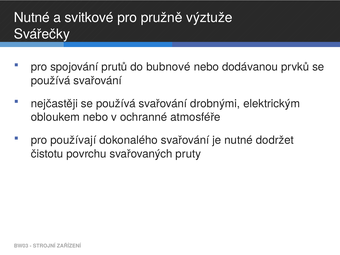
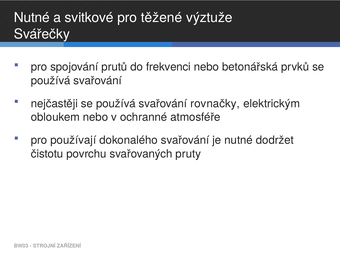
pružně: pružně -> těžené (162, 18)
bubnové: bubnové -> frekvenci (168, 67)
dodávanou: dodávanou -> betonářská (250, 67)
drobnými: drobnými -> rovnačky (215, 104)
